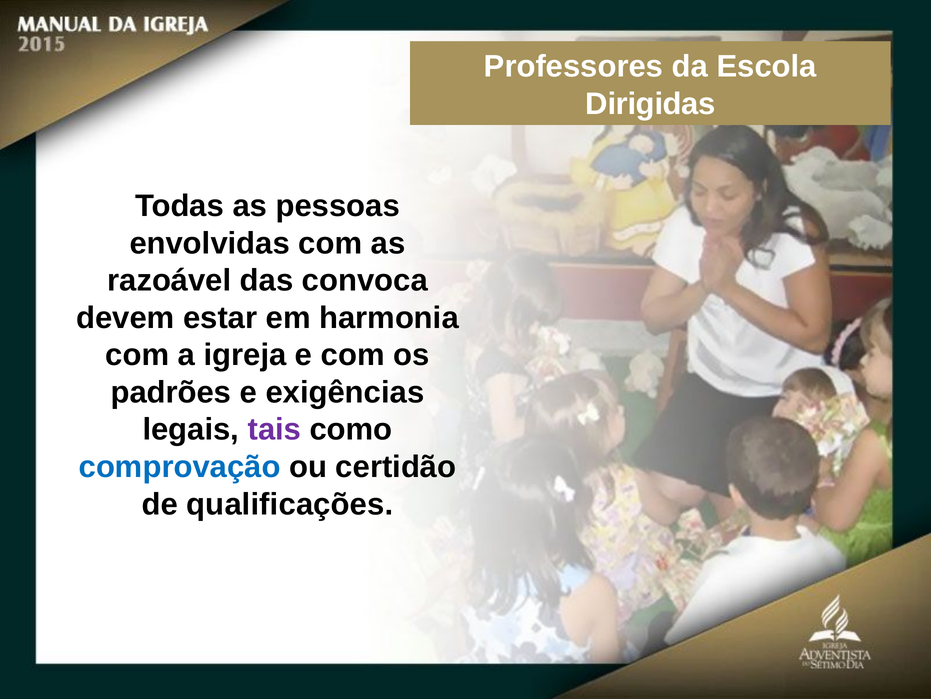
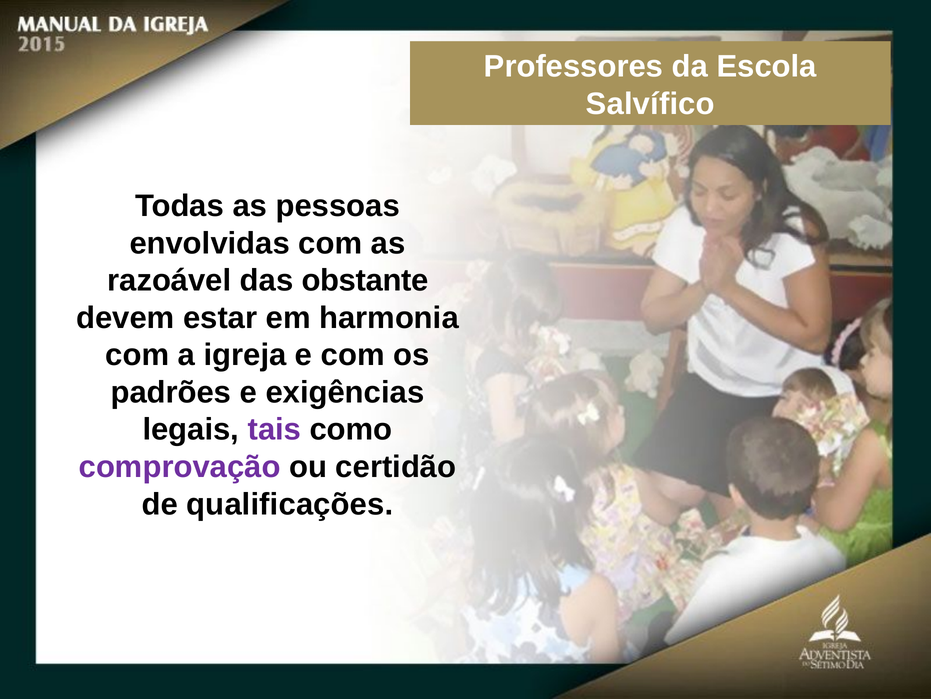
Dirigidas: Dirigidas -> Salvífico (650, 104)
convoca: convoca -> obstante (365, 280)
comprovação colour: blue -> purple (180, 467)
